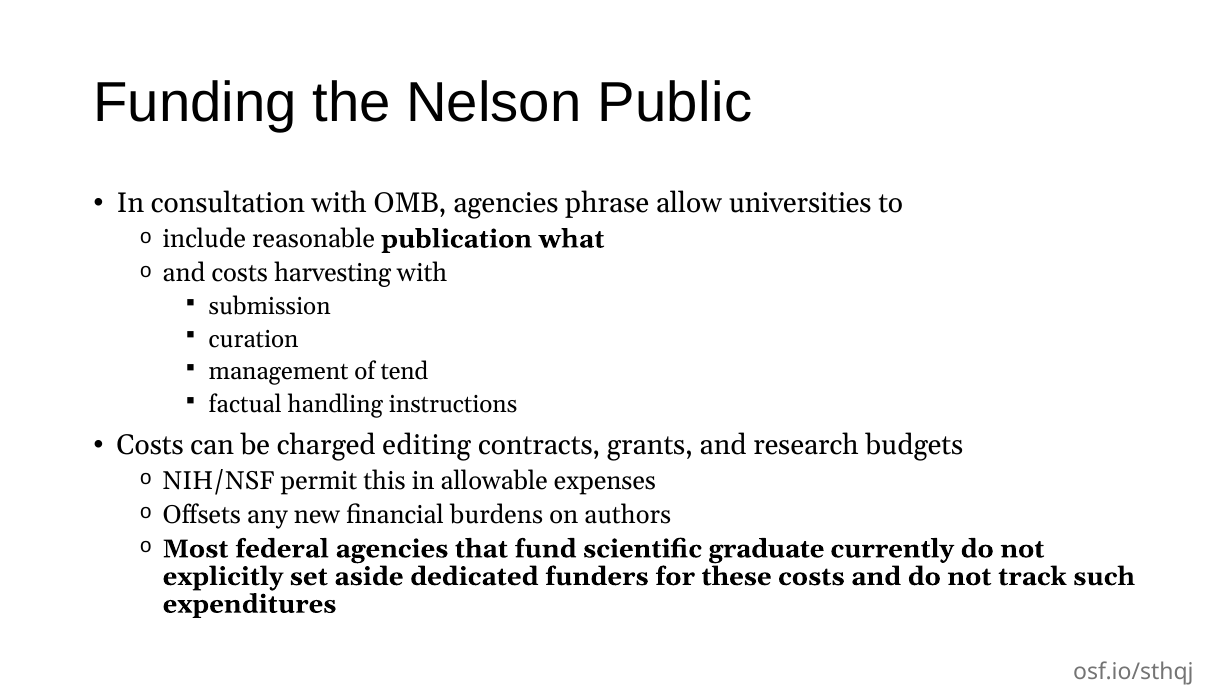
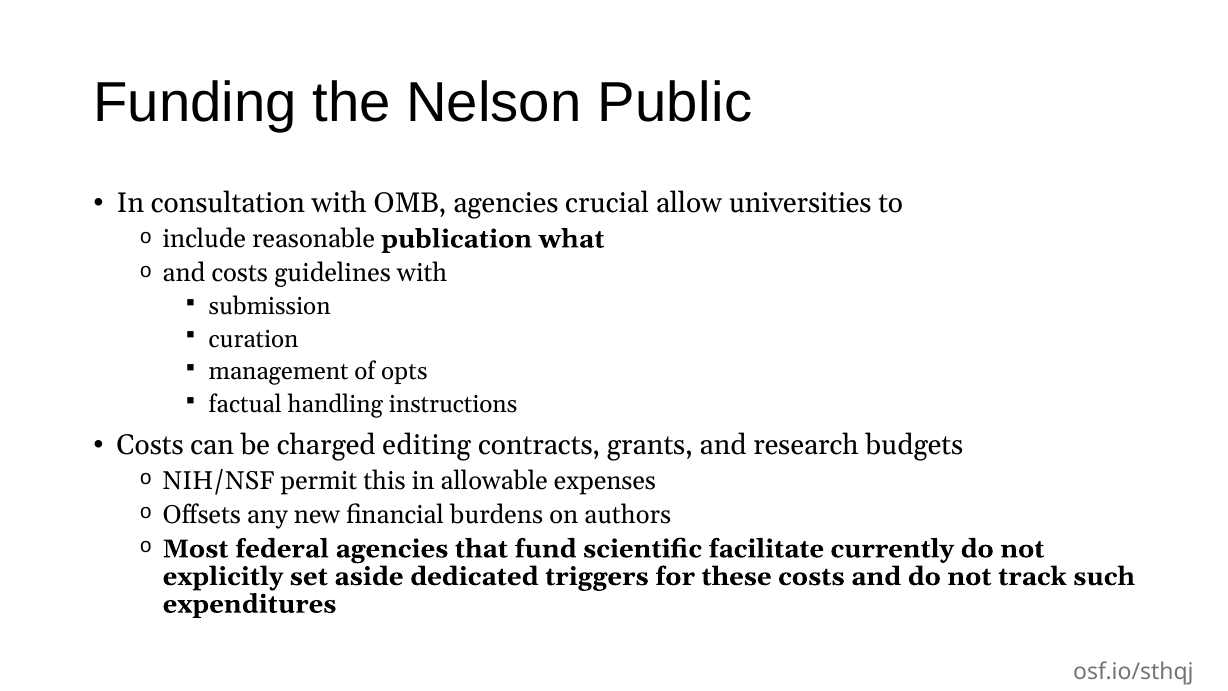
phrase: phrase -> crucial (607, 203)
harvesting: harvesting -> guidelines (333, 273)
tend: tend -> opts (404, 372)
graduate: graduate -> facilitate (766, 549)
funders: funders -> triggers (597, 576)
